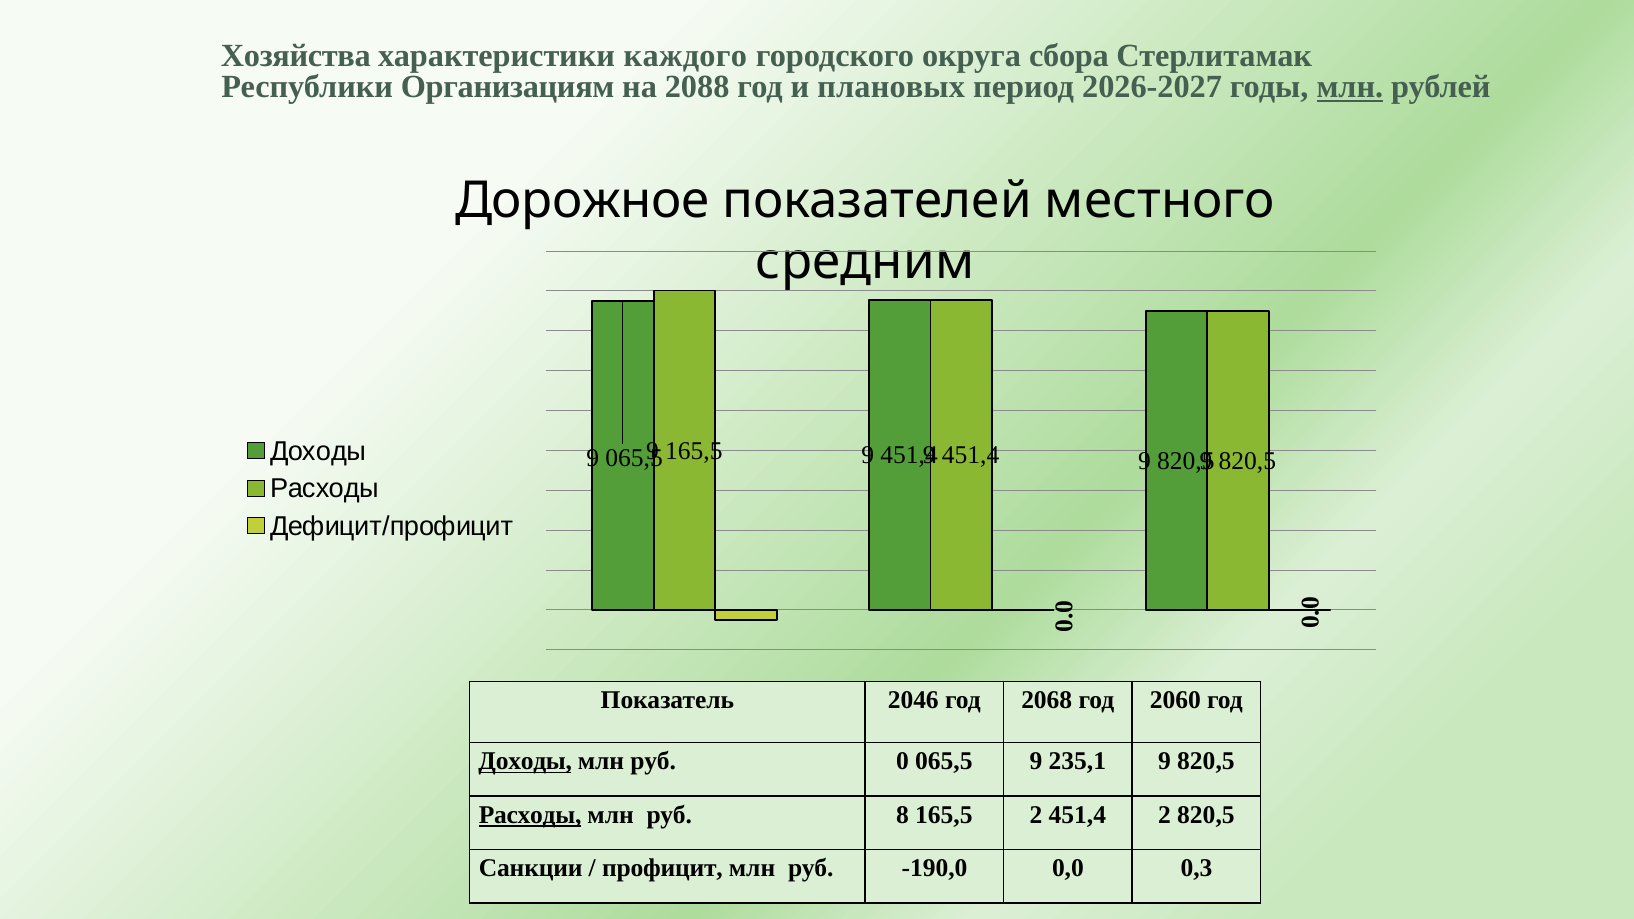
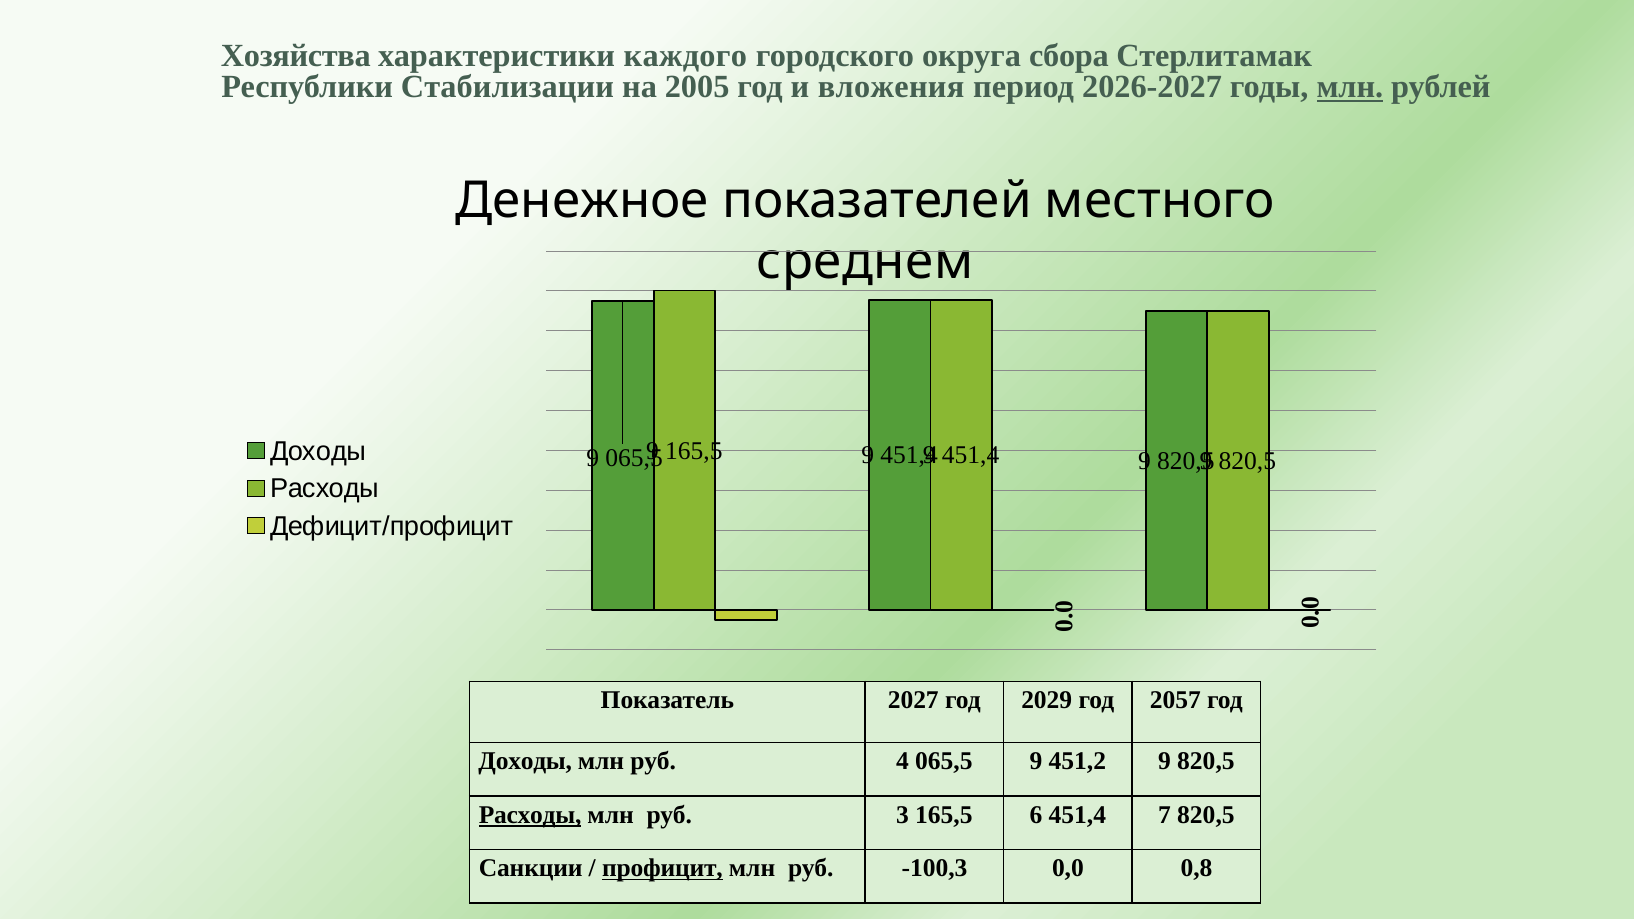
Организациям: Организациям -> Стабилизации (507, 87)
2088: 2088 -> 2005 (697, 87)
плановых: плановых -> вложения (891, 87)
Дорожное: Дорожное -> Денежное (582, 201)
средним: средним -> среднем (865, 262)
2046: 2046 -> 2027 (913, 700)
2068: 2068 -> 2029 (1047, 700)
2060: 2060 -> 2057 (1175, 700)
Доходы underline: present -> none (525, 761)
руб 0: 0 -> 4 (903, 761)
235,1: 235,1 -> 451,2 (1077, 761)
8: 8 -> 3 (903, 815)
165,5 2: 2 -> 6 (1036, 815)
451,4 2: 2 -> 7 (1165, 815)
профицит underline: none -> present (662, 869)
-190,0: -190,0 -> -100,3 (934, 869)
0,3: 0,3 -> 0,8 (1196, 869)
